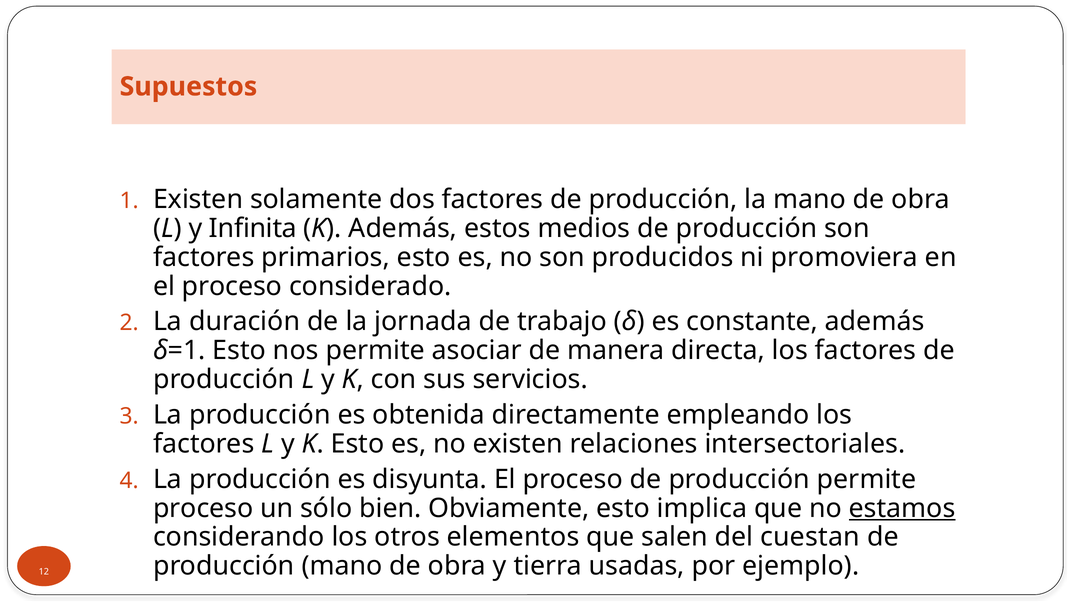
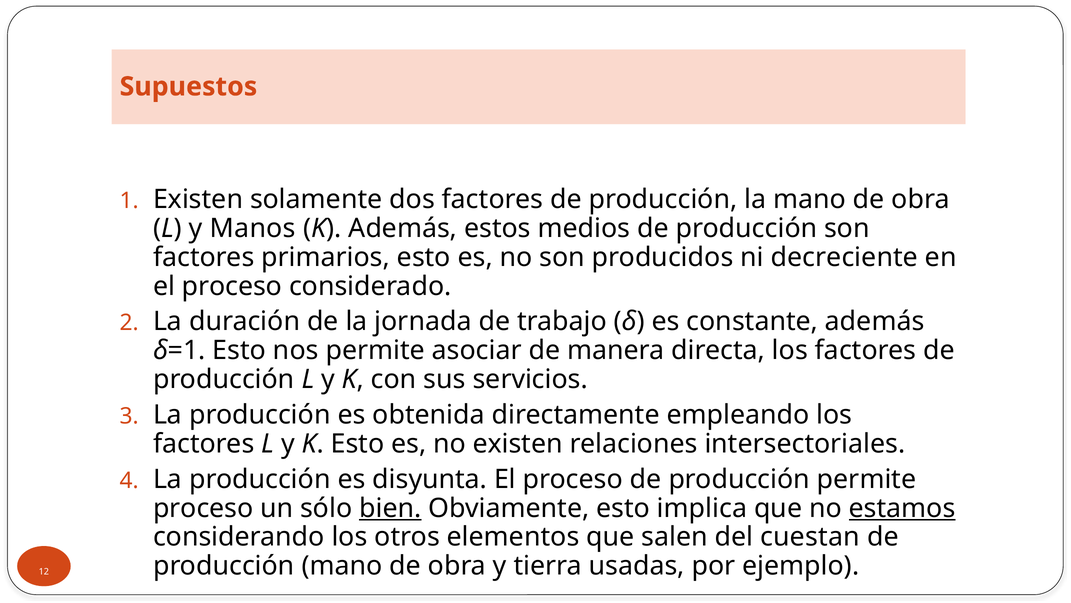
Infinita: Infinita -> Manos (253, 228)
promoviera: promoviera -> decreciente (844, 257)
bien underline: none -> present (390, 508)
